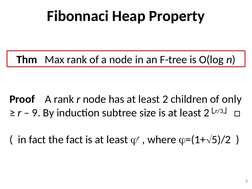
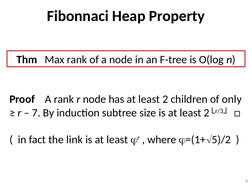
9: 9 -> 7 (36, 113)
the fact: fact -> link (74, 140)
